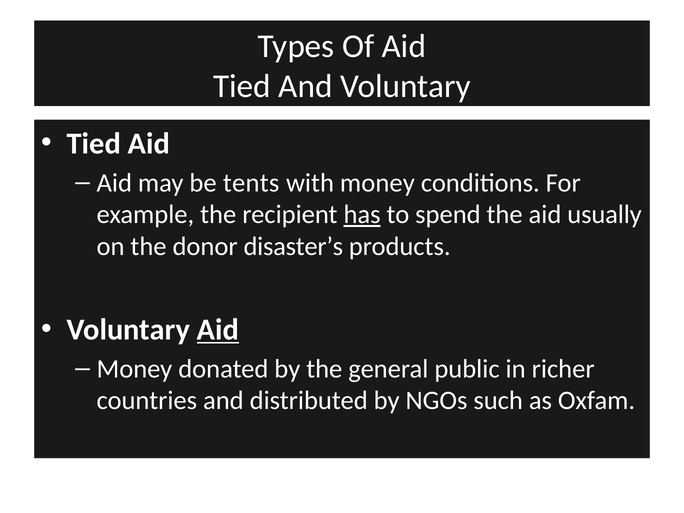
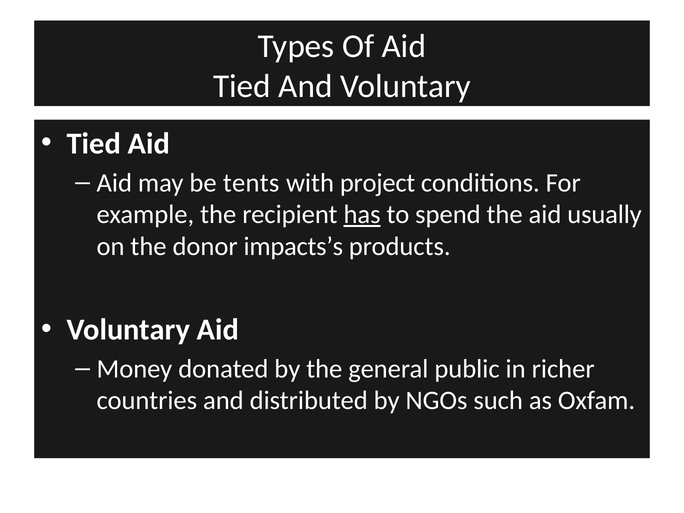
with money: money -> project (378, 183)
disaster’s: disaster’s -> impacts’s (293, 246)
Aid underline: present -> none (218, 330)
